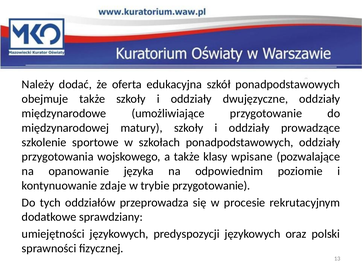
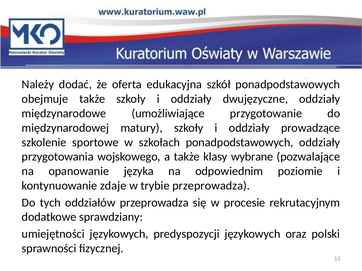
wpisane: wpisane -> wybrane (252, 157)
trybie przygotowanie: przygotowanie -> przeprowadza (211, 186)
